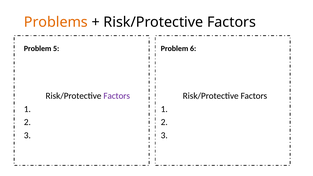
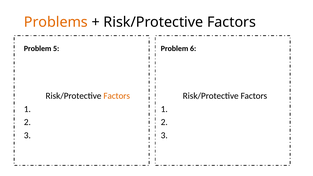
Factors colour: purple -> orange (117, 96)
